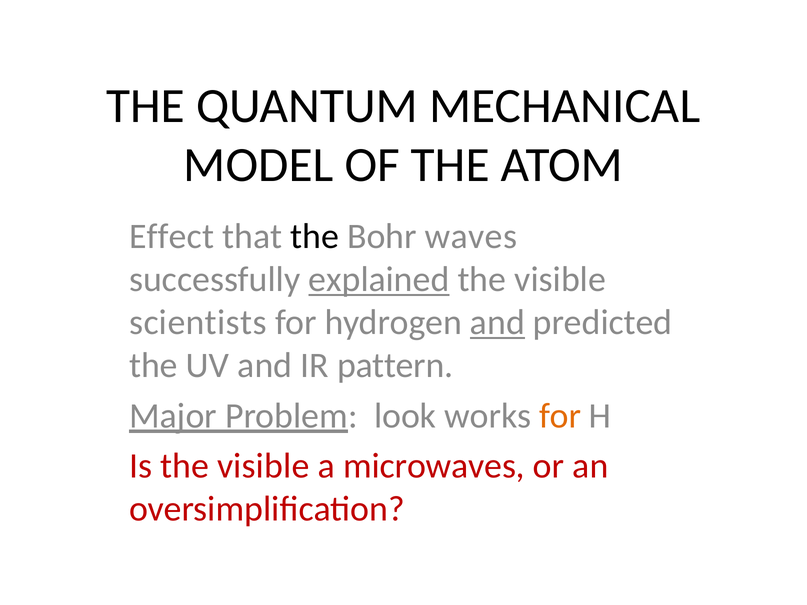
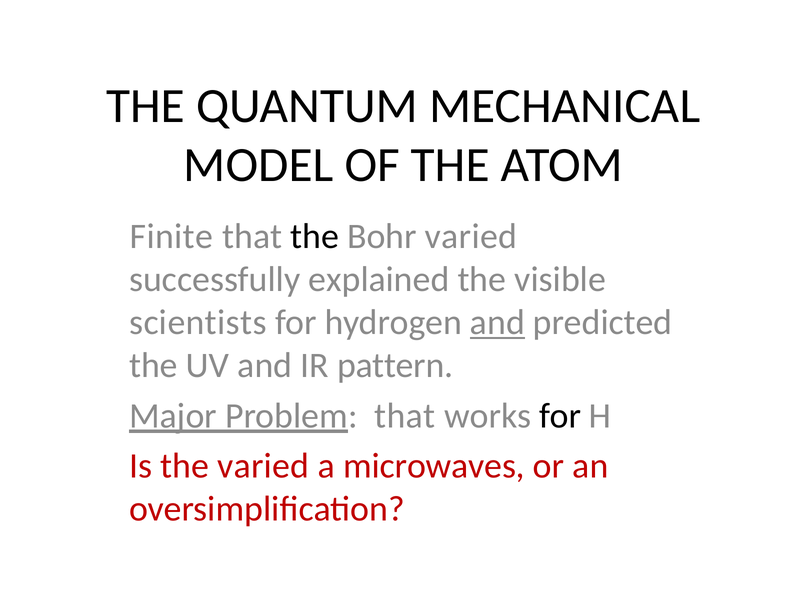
Effect: Effect -> Finite (171, 237)
Bohr waves: waves -> varied (471, 237)
explained underline: present -> none (379, 280)
Problem look: look -> that (405, 416)
for colour: orange -> black (560, 416)
Is the visible: visible -> varied (263, 466)
